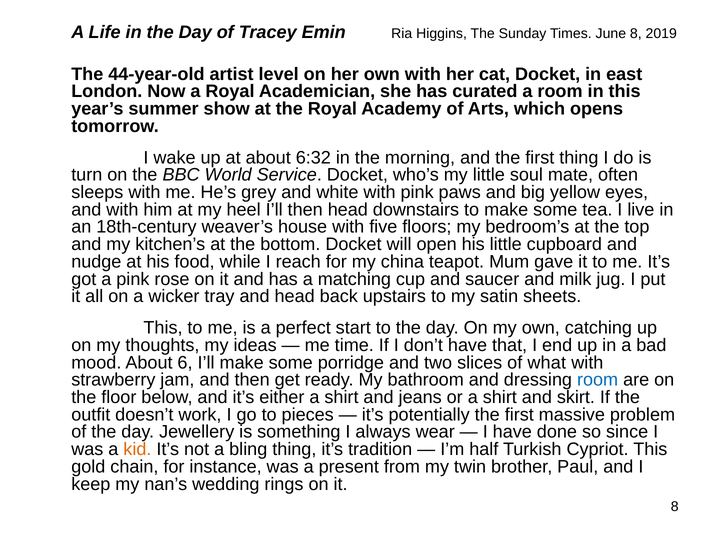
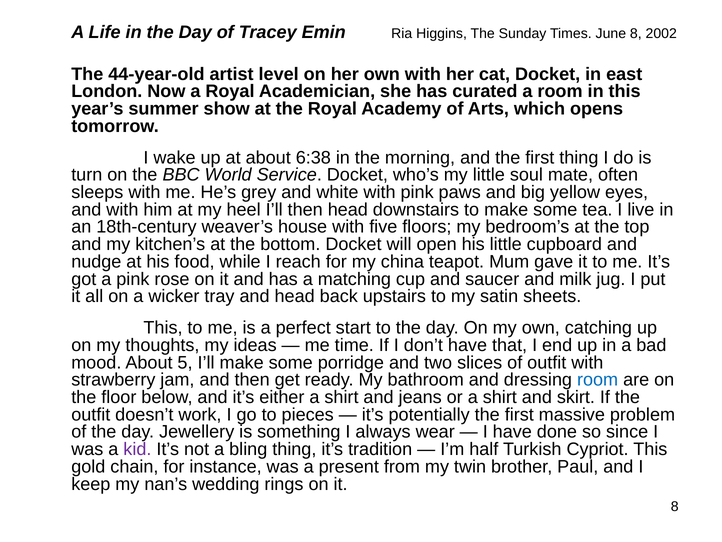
2019: 2019 -> 2002 (661, 33)
6:32: 6:32 -> 6:38 (313, 157)
6: 6 -> 5 (185, 362)
of what: what -> outfit (547, 362)
kid colour: orange -> purple (137, 449)
